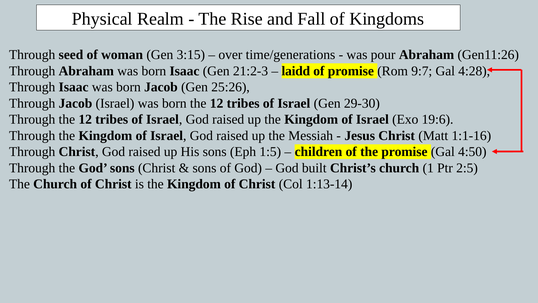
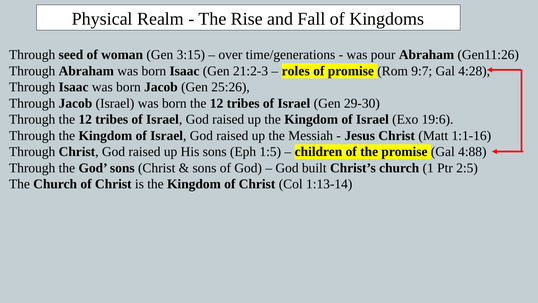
laidd: laidd -> roles (296, 71)
4:50: 4:50 -> 4:88 (472, 152)
